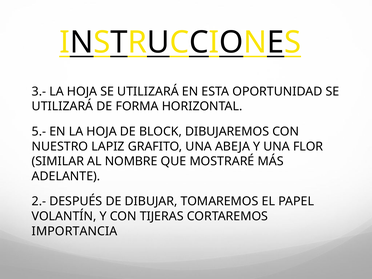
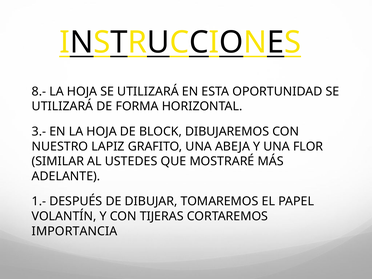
3.-: 3.- -> 8.- (39, 91)
5.-: 5.- -> 3.- (39, 132)
NOMBRE: NOMBRE -> USTEDES (131, 161)
2.-: 2.- -> 1.- (39, 201)
